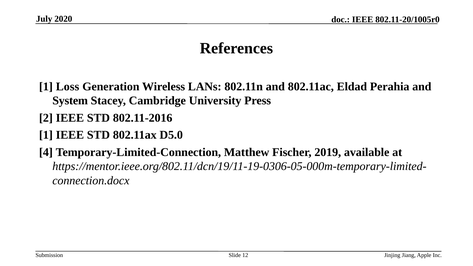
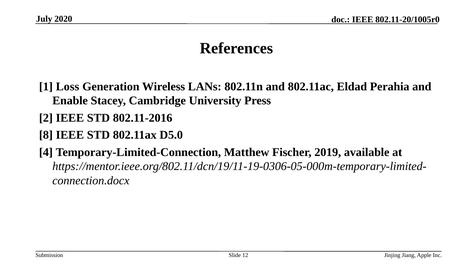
System: System -> Enable (70, 101)
1: 1 -> 8 (46, 135)
